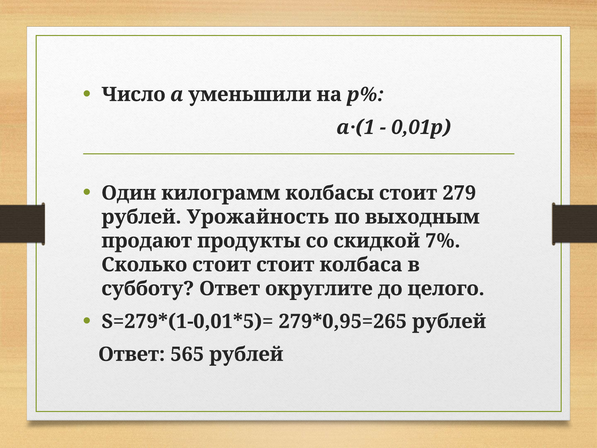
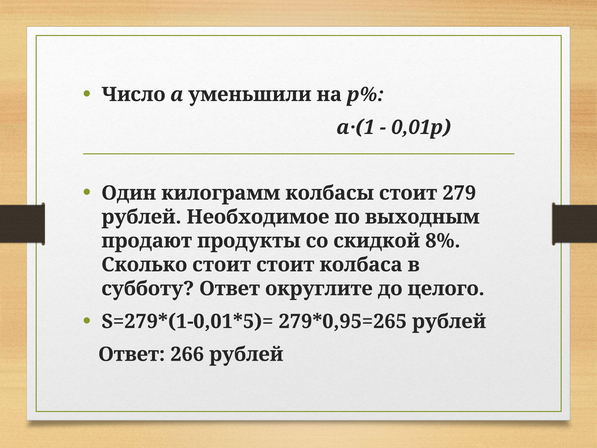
Урожайность: Урожайность -> Необходимое (258, 217)
7%: 7% -> 8% (443, 241)
565: 565 -> 266 (187, 354)
